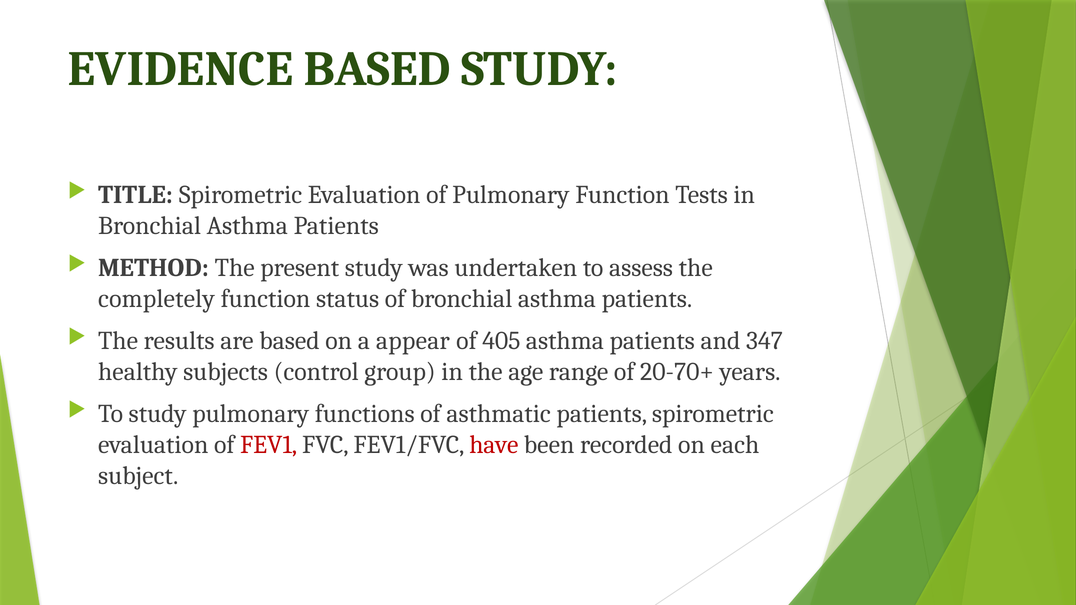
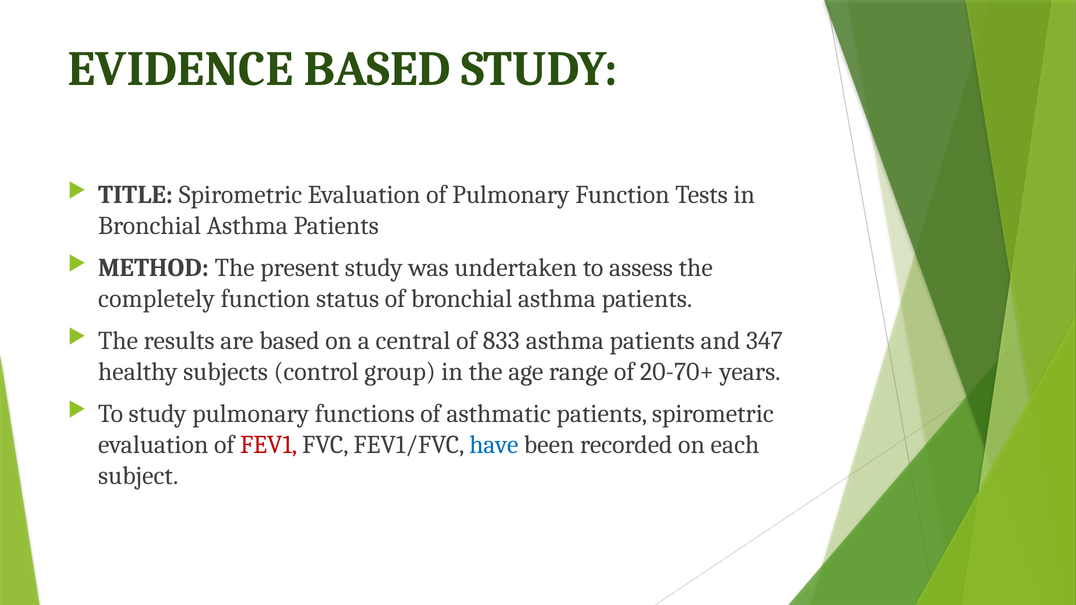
appear: appear -> central (413, 341)
405: 405 -> 833 (501, 341)
have colour: red -> blue (494, 445)
